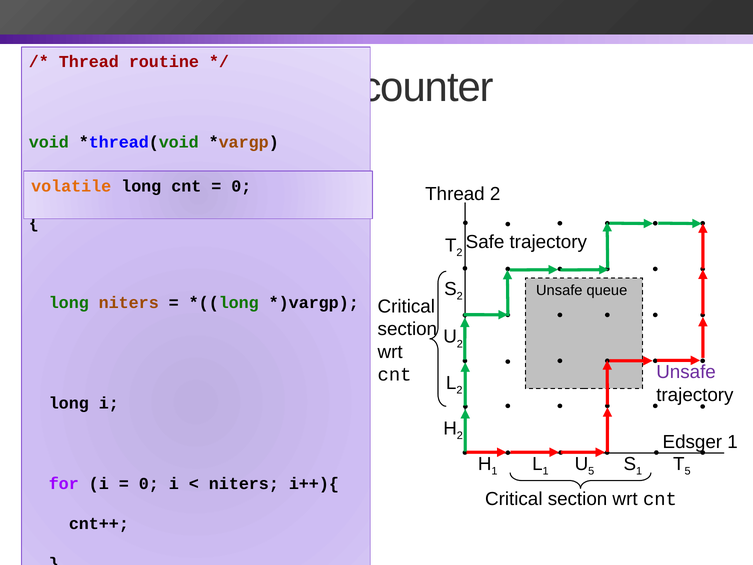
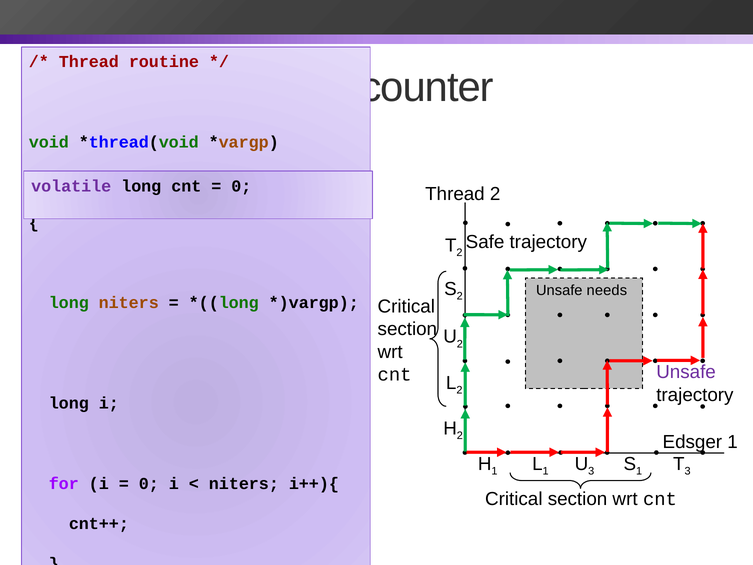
volatile colour: orange -> purple (71, 186)
queue: queue -> needs (607, 290)
5: 5 -> 3 (591, 471)
5: 5 -> 3 (688, 471)
